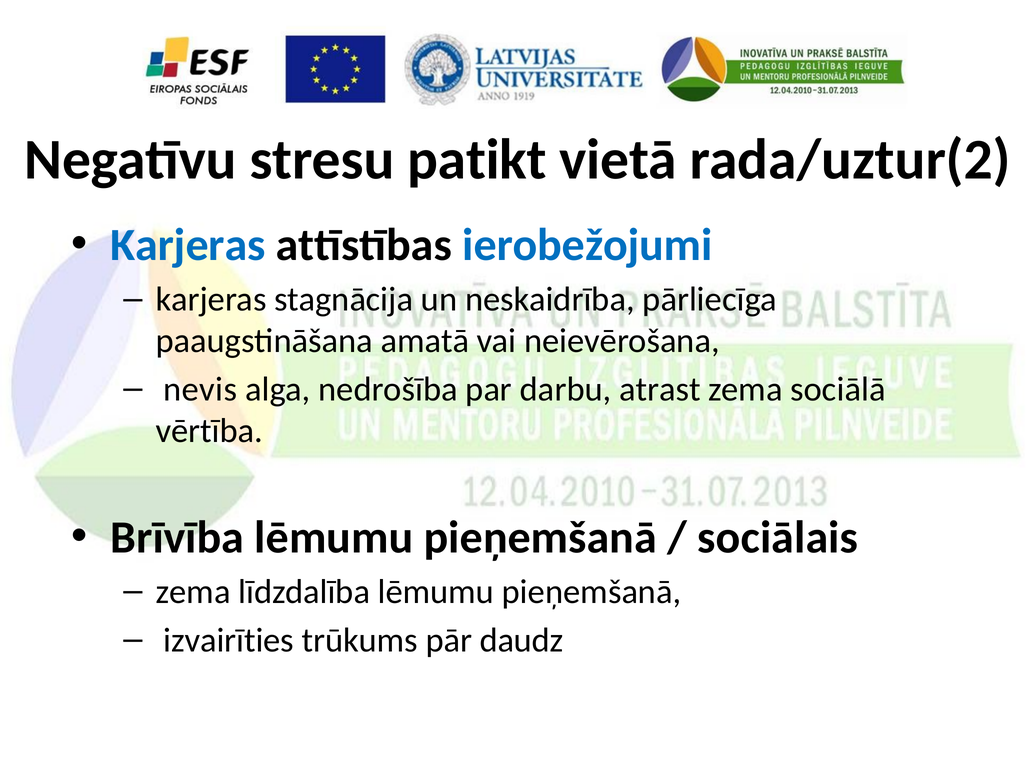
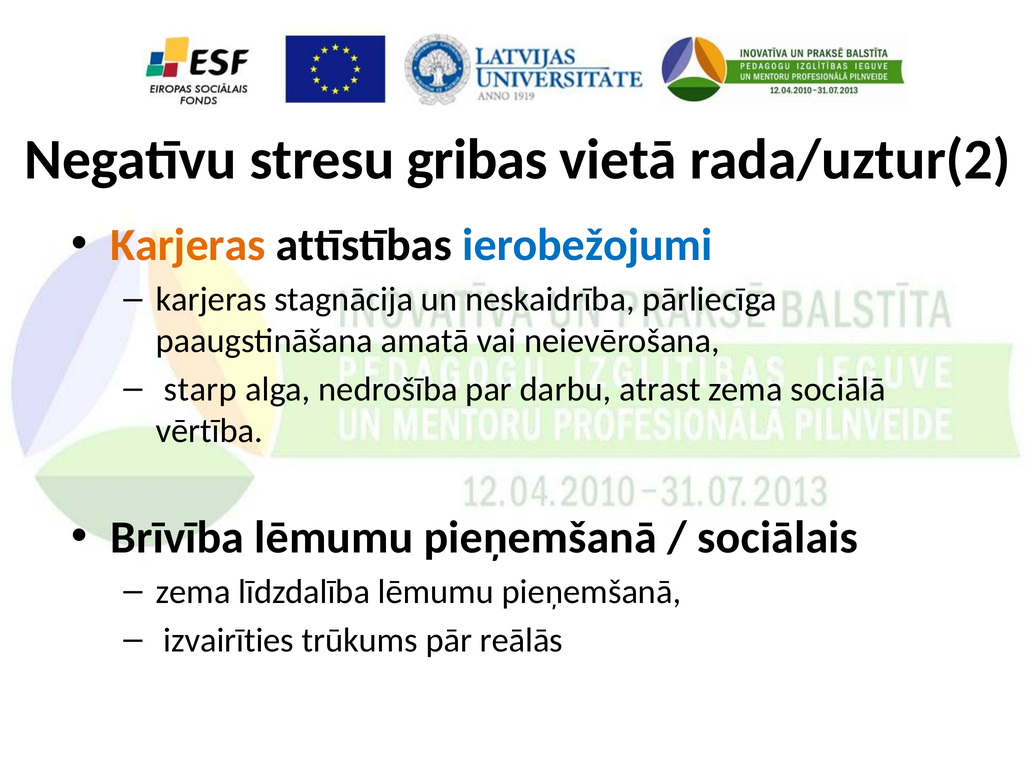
patikt: patikt -> gribas (477, 160)
Karjeras colour: blue -> orange (188, 245)
nevis: nevis -> starp (200, 389)
daudz: daudz -> reālās (521, 640)
